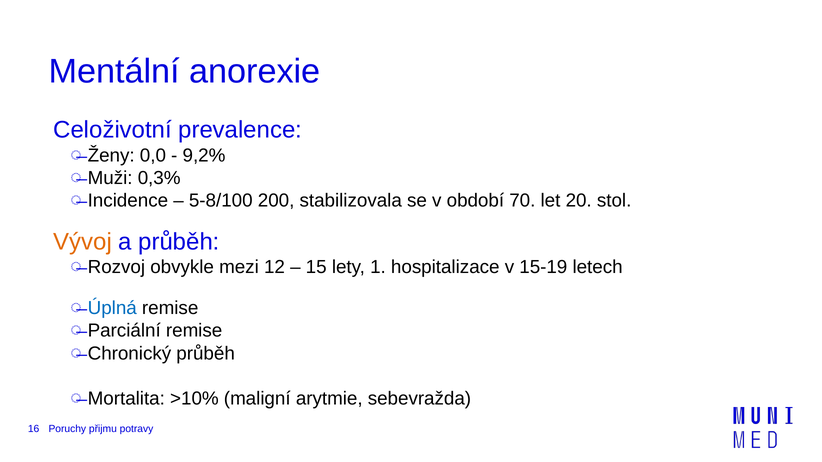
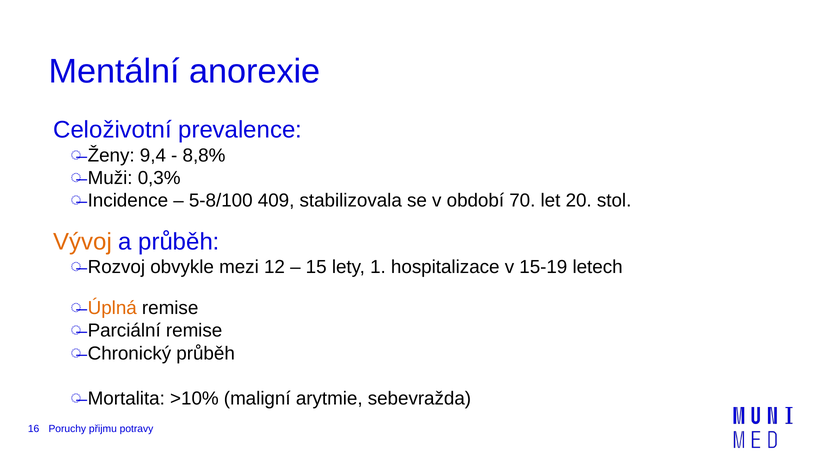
0,0: 0,0 -> 9,4 (153, 155)
9,2%: 9,2% -> 8,8% (204, 155)
200: 200 -> 409 (276, 201)
Úplná colour: blue -> orange (112, 308)
